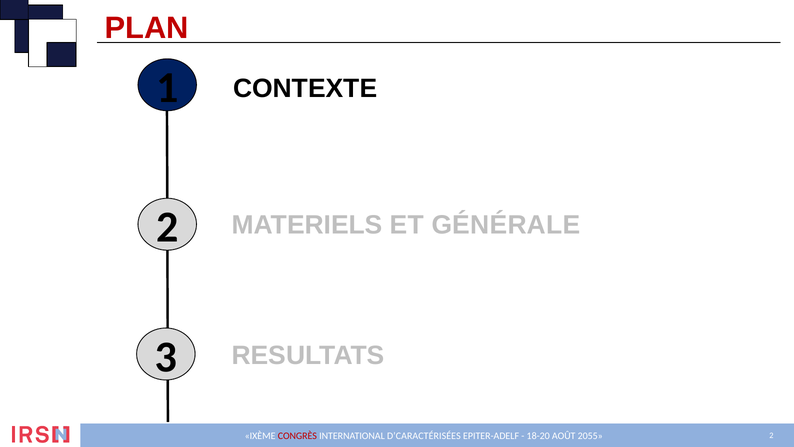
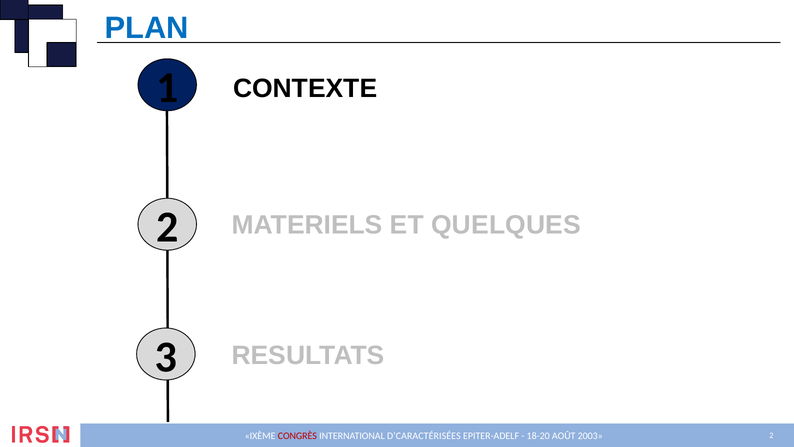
PLAN colour: red -> blue (147, 28)
GÉNÉRALE: GÉNÉRALE -> QUELQUES (506, 225)
2055: 2055 -> 2003 (590, 435)
